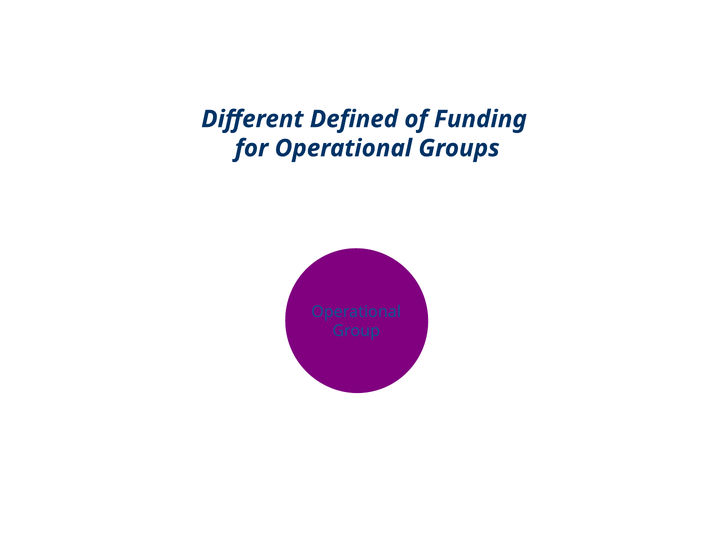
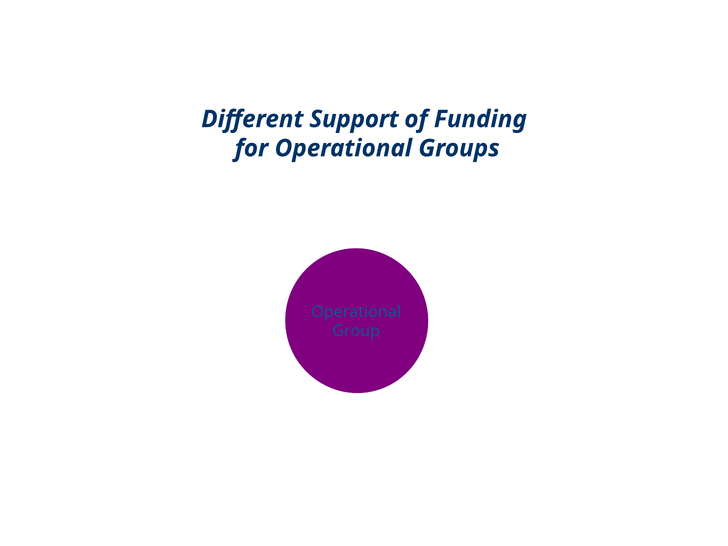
Defined: Defined -> Support (354, 119)
